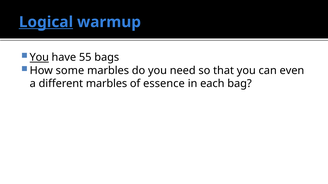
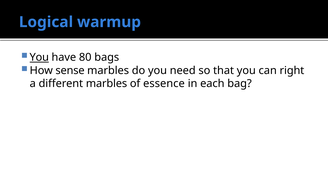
Logical underline: present -> none (46, 22)
55: 55 -> 80 (85, 58)
some: some -> sense (70, 71)
even: even -> right (292, 71)
